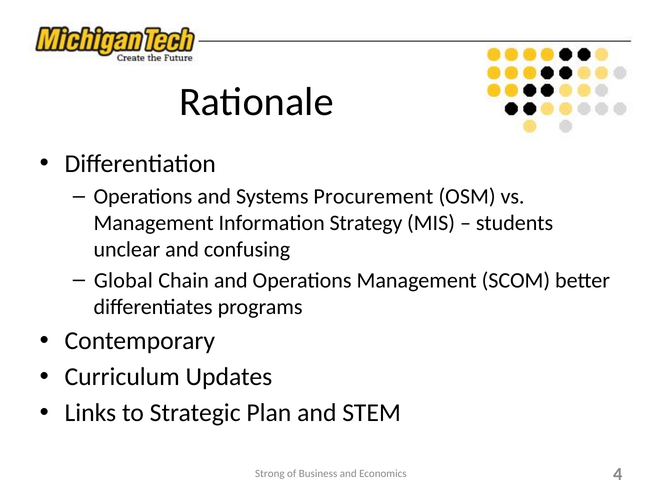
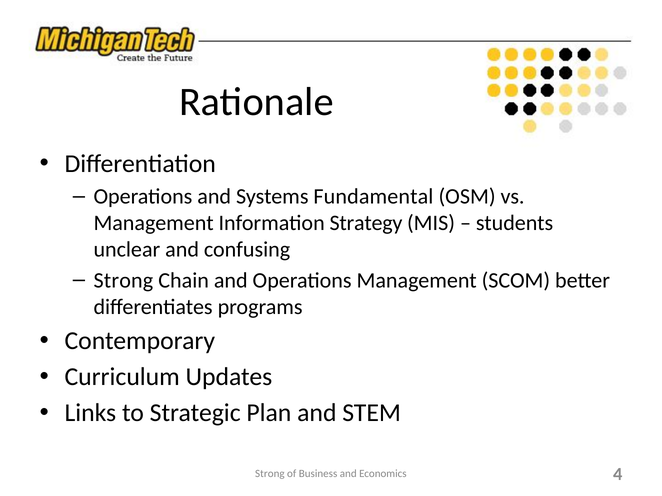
Procurement: Procurement -> Fundamental (373, 197)
Global: Global -> Strong (123, 281)
